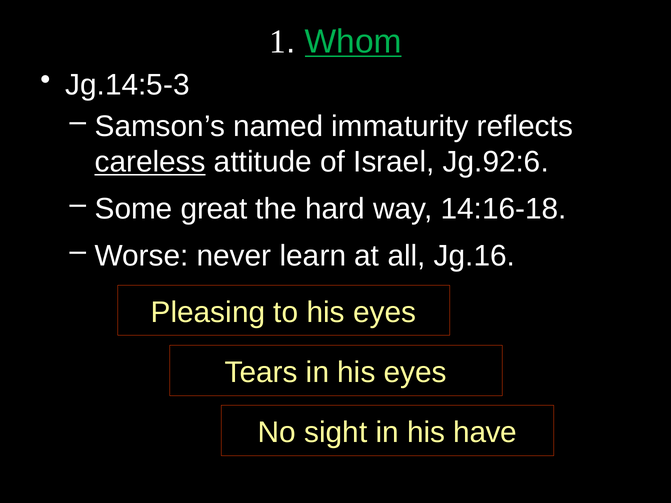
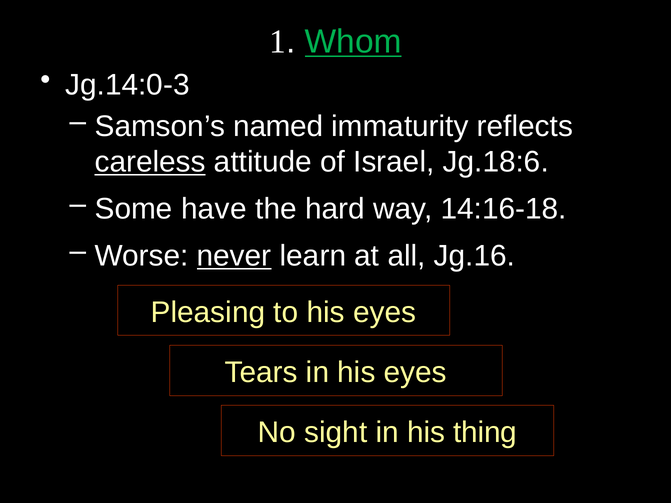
Jg.14:5-3: Jg.14:5-3 -> Jg.14:0-3 (127, 85)
Jg.92:6: Jg.92:6 -> Jg.18:6 (496, 162)
great: great -> have (214, 209)
never underline: none -> present (234, 256)
have: have -> thing (485, 433)
